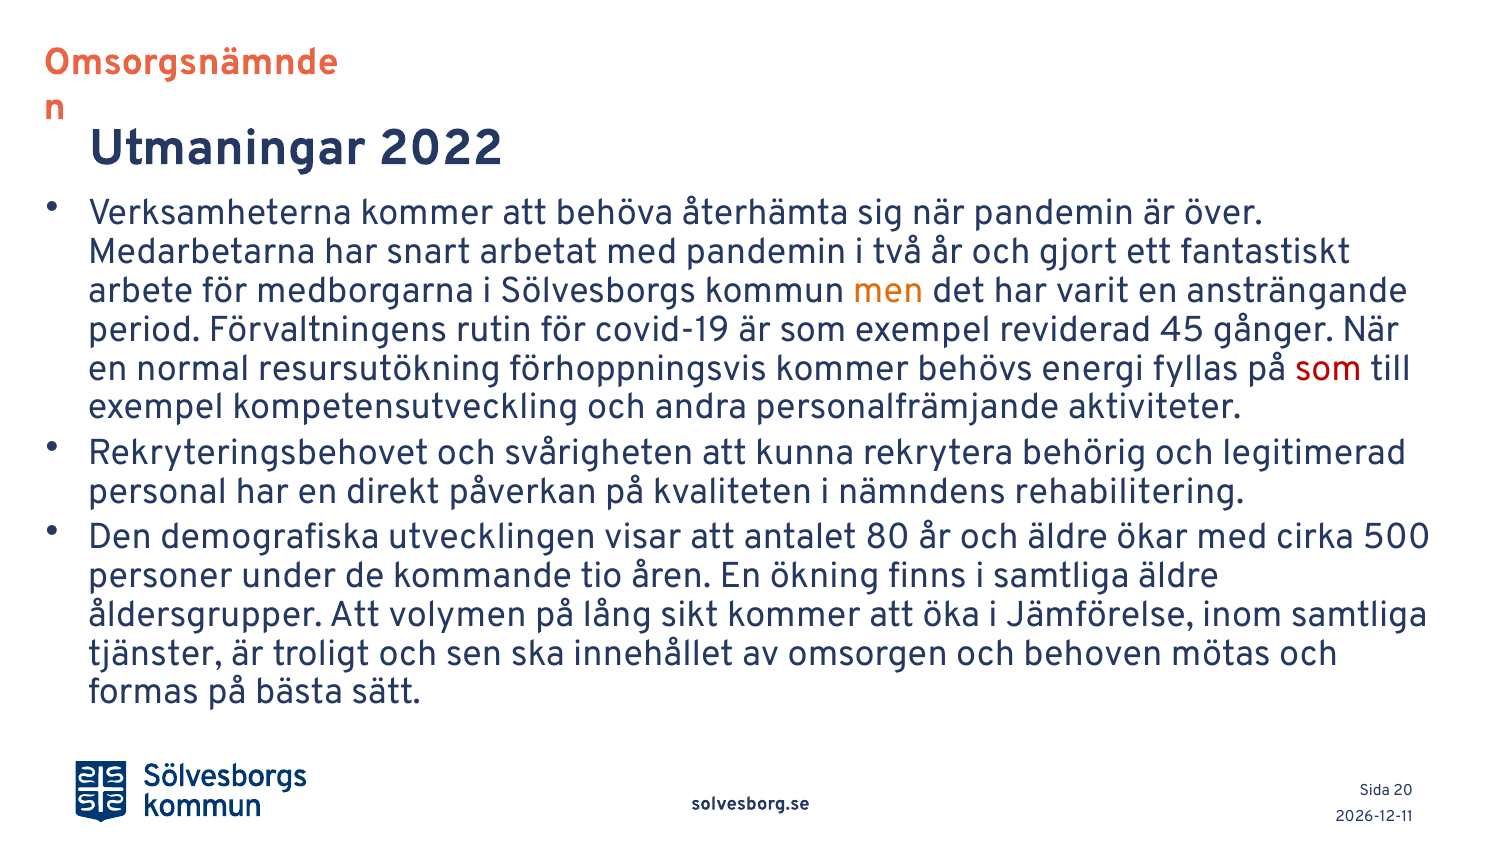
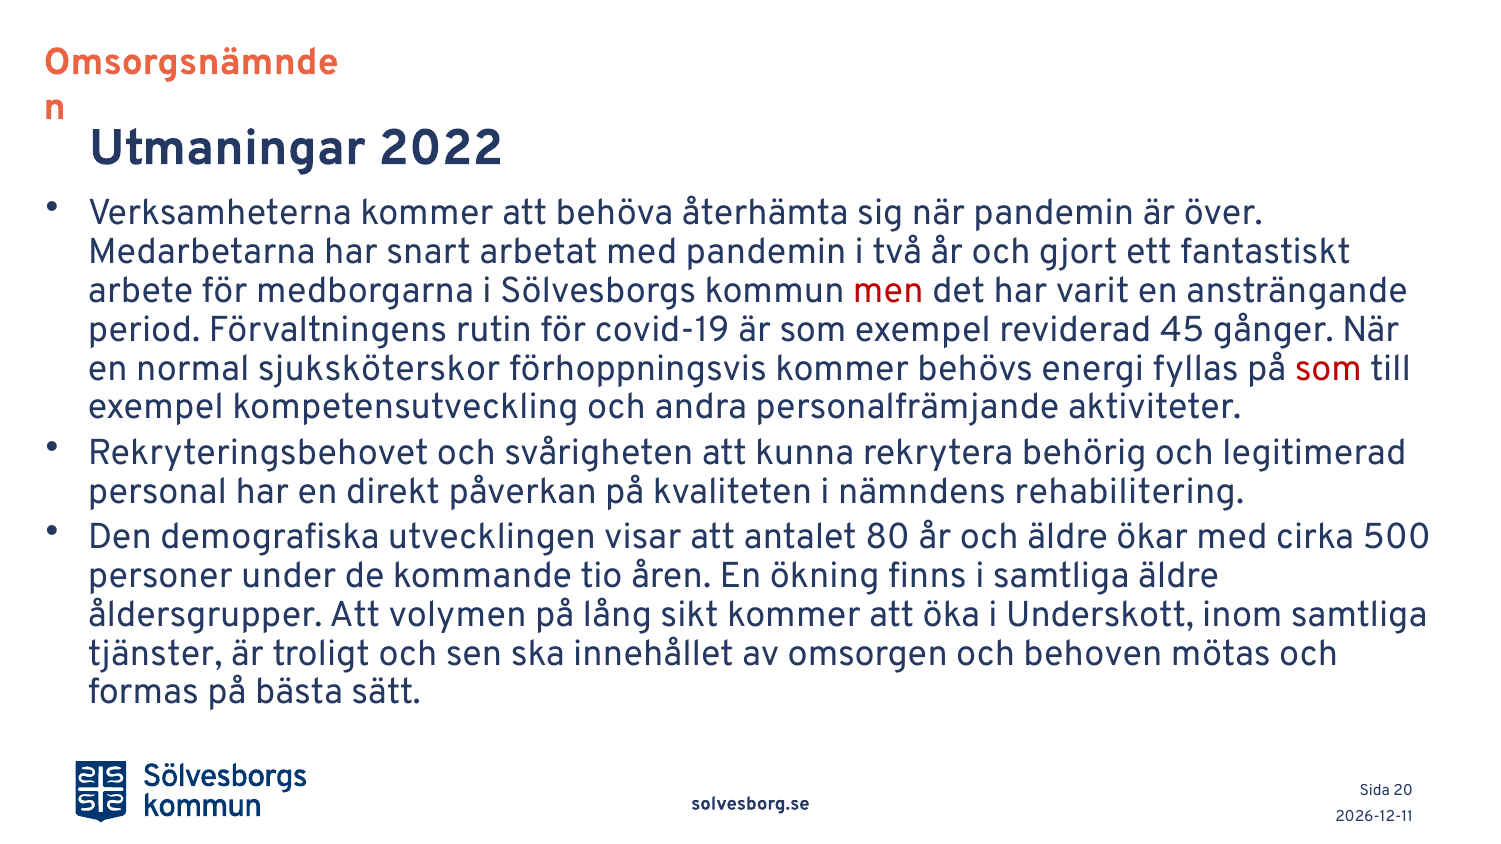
men colour: orange -> red (888, 291)
resursutökning: resursutökning -> sjuksköterskor (379, 368)
Jämförelse: Jämförelse -> Underskott (1100, 615)
